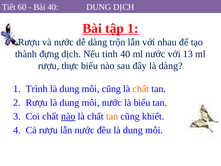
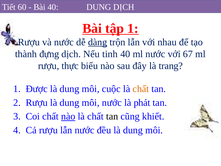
dàng underline: none -> present (98, 42)
13: 13 -> 67 (188, 54)
là dàng: dàng -> trang (171, 66)
Trình: Trình -> Được (37, 89)
môi cũng: cũng -> cuộc (111, 89)
là biểu: biểu -> phát (142, 102)
tan colour: orange -> black (112, 116)
